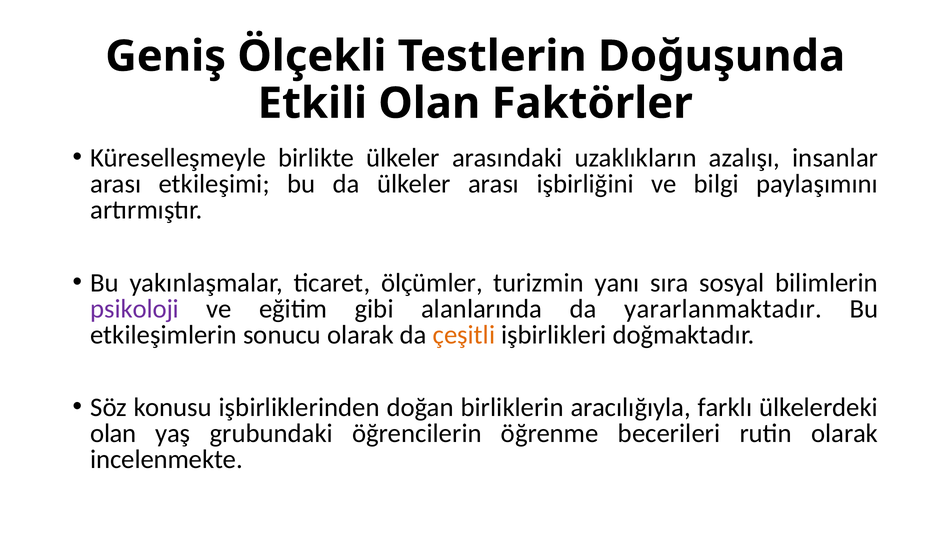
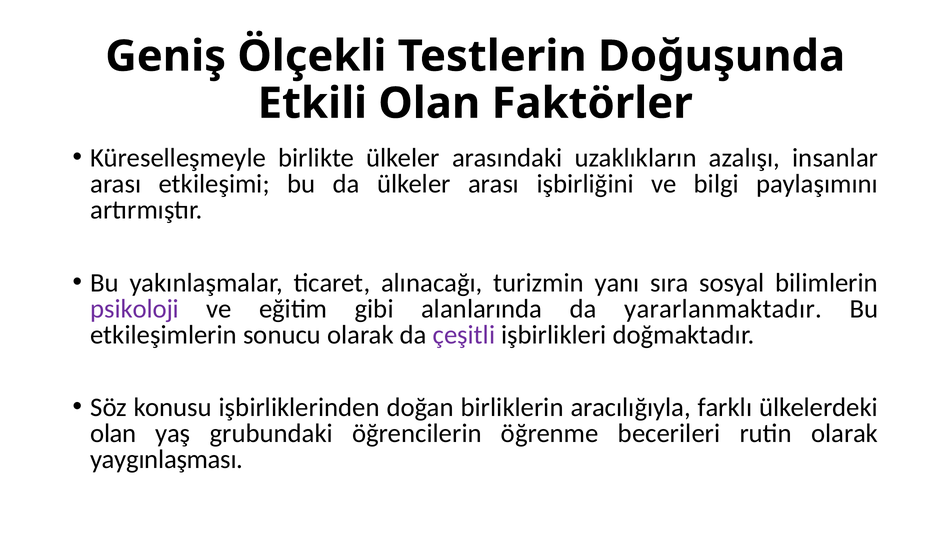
ölçümler: ölçümler -> alınacağı (432, 283)
çeşitli colour: orange -> purple (464, 335)
incelenmekte: incelenmekte -> yaygınlaşması (167, 460)
